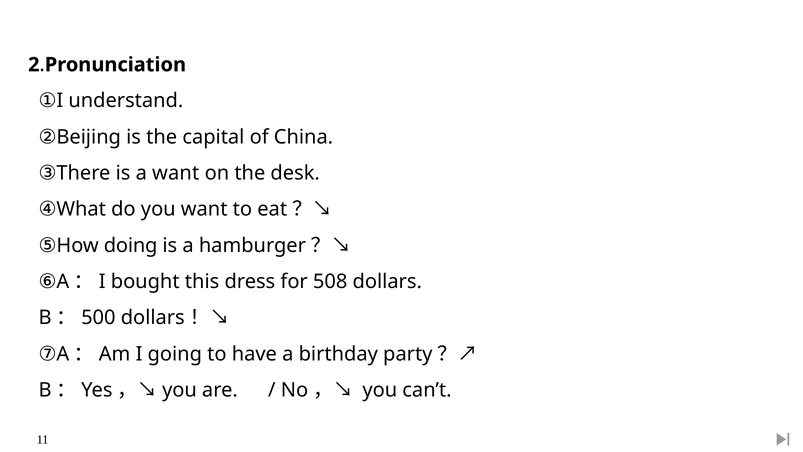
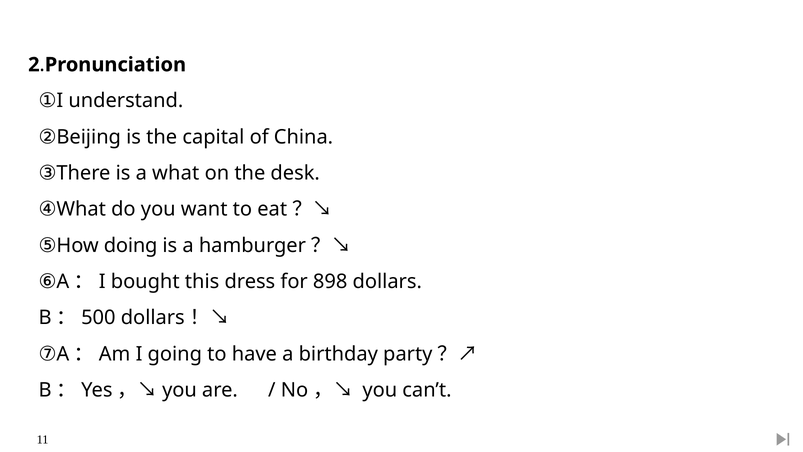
a want: want -> what (176, 173)
508: 508 -> 898 (330, 281)
